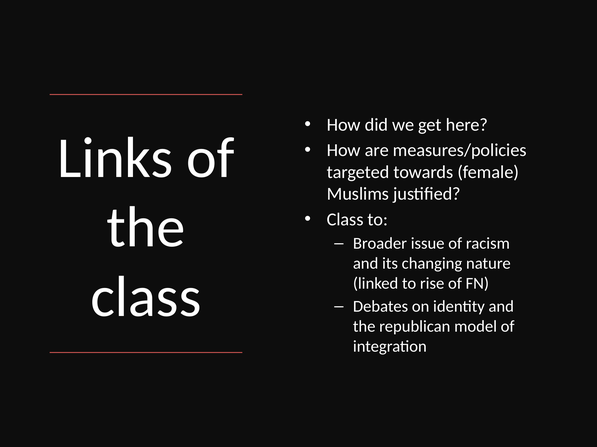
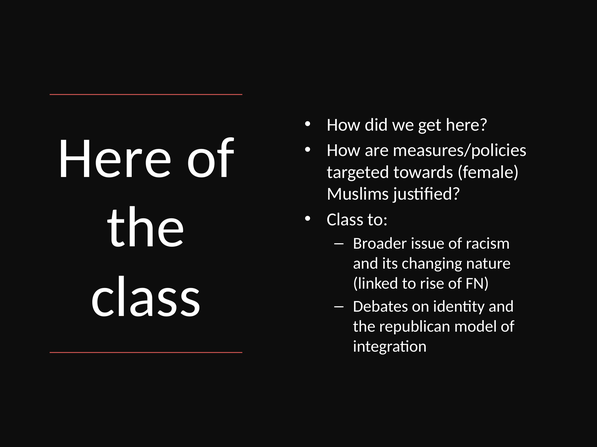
Links: Links -> Here (115, 158)
